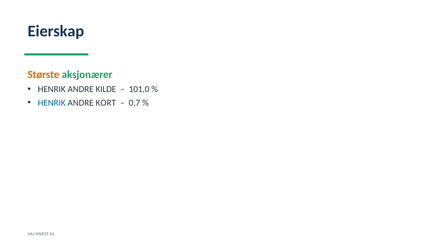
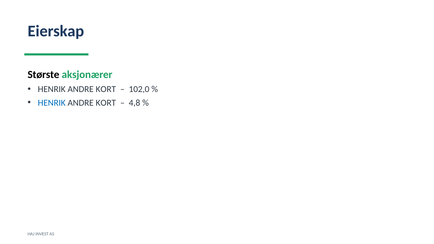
Største colour: orange -> black (43, 75)
KILDE: KILDE -> KORT (106, 89)
101,0: 101,0 -> 102,0 (139, 89)
0,7: 0,7 -> 4,8 (135, 103)
